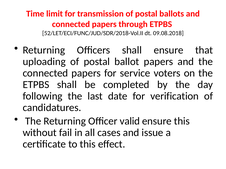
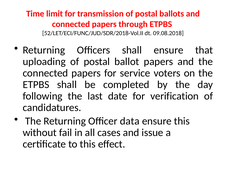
valid: valid -> data (130, 121)
